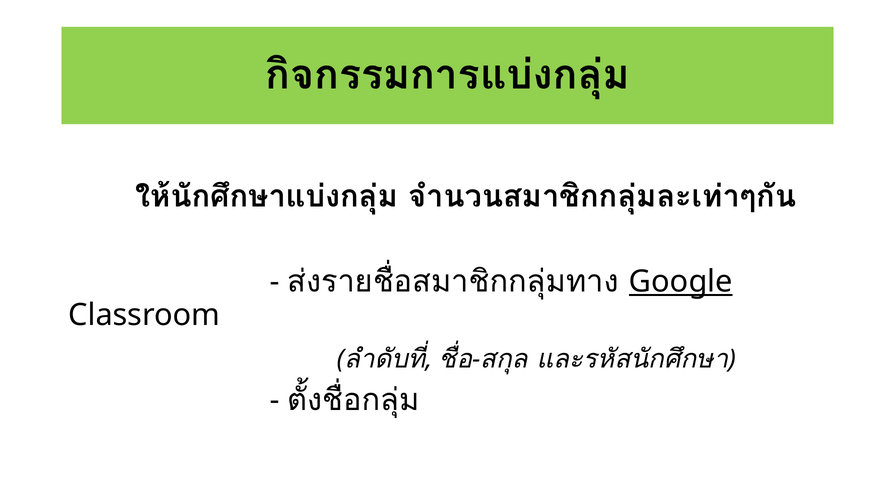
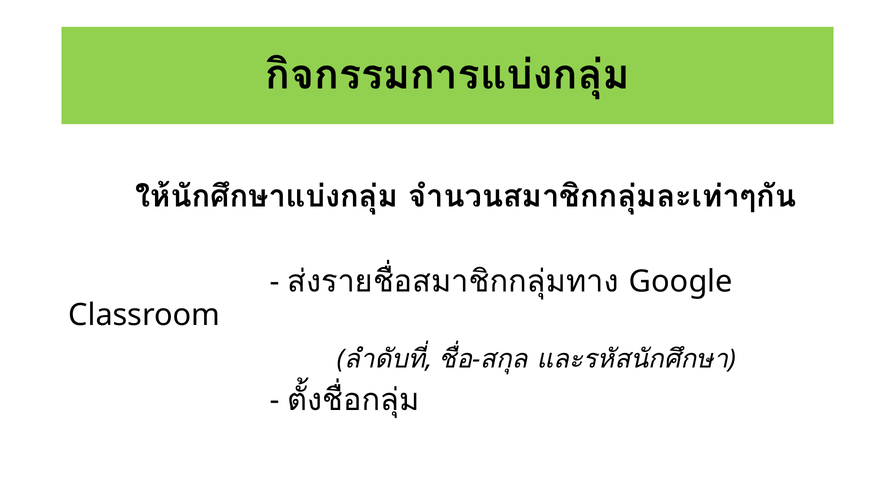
Google underline: present -> none (681, 281)
